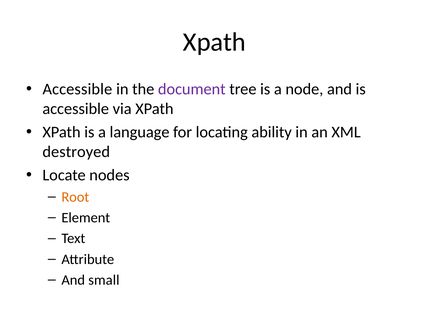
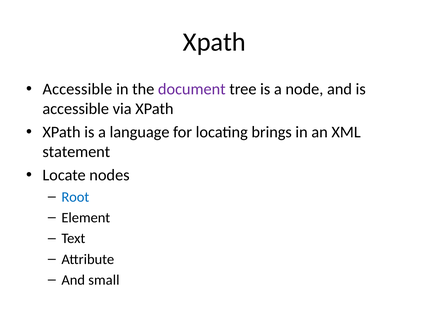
ability: ability -> brings (272, 132)
destroyed: destroyed -> statement (76, 152)
Root colour: orange -> blue (75, 197)
